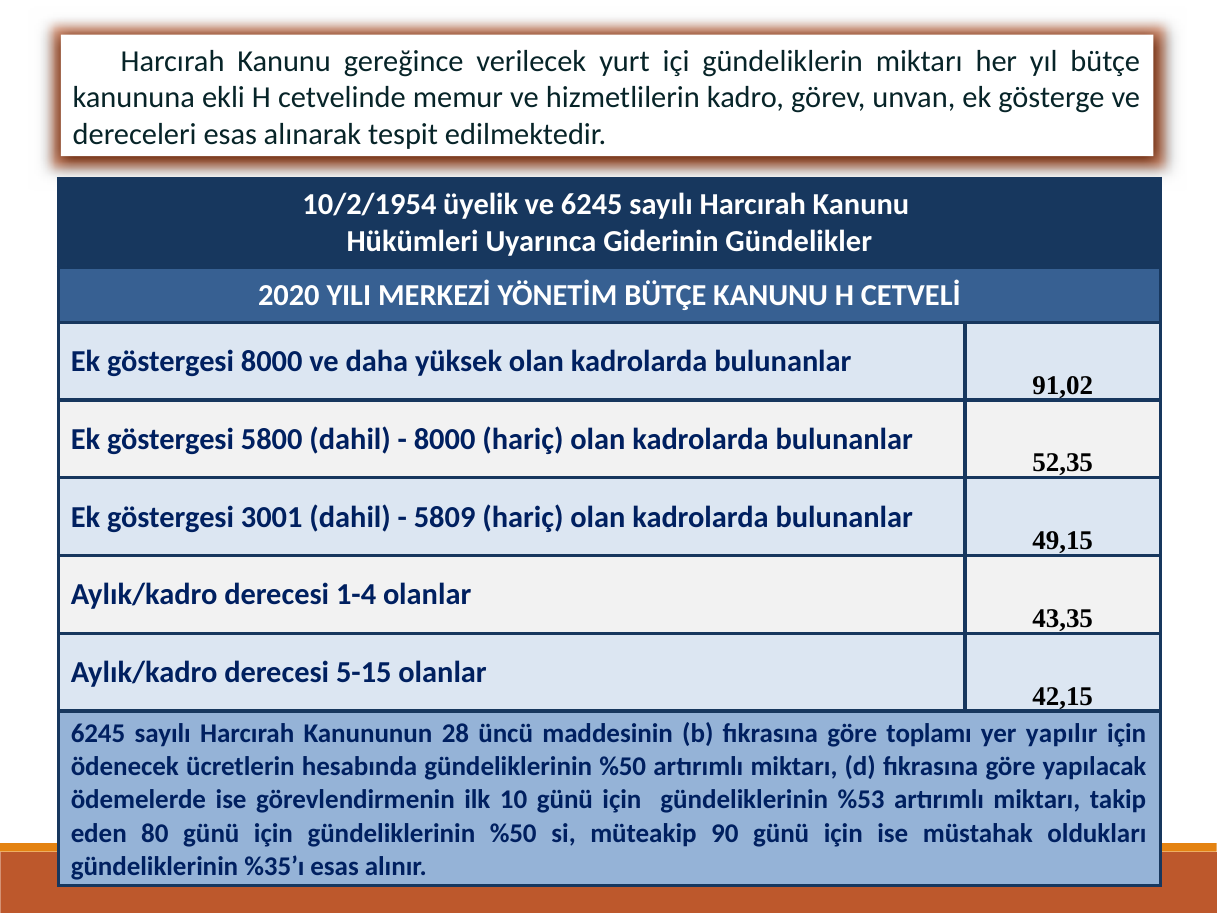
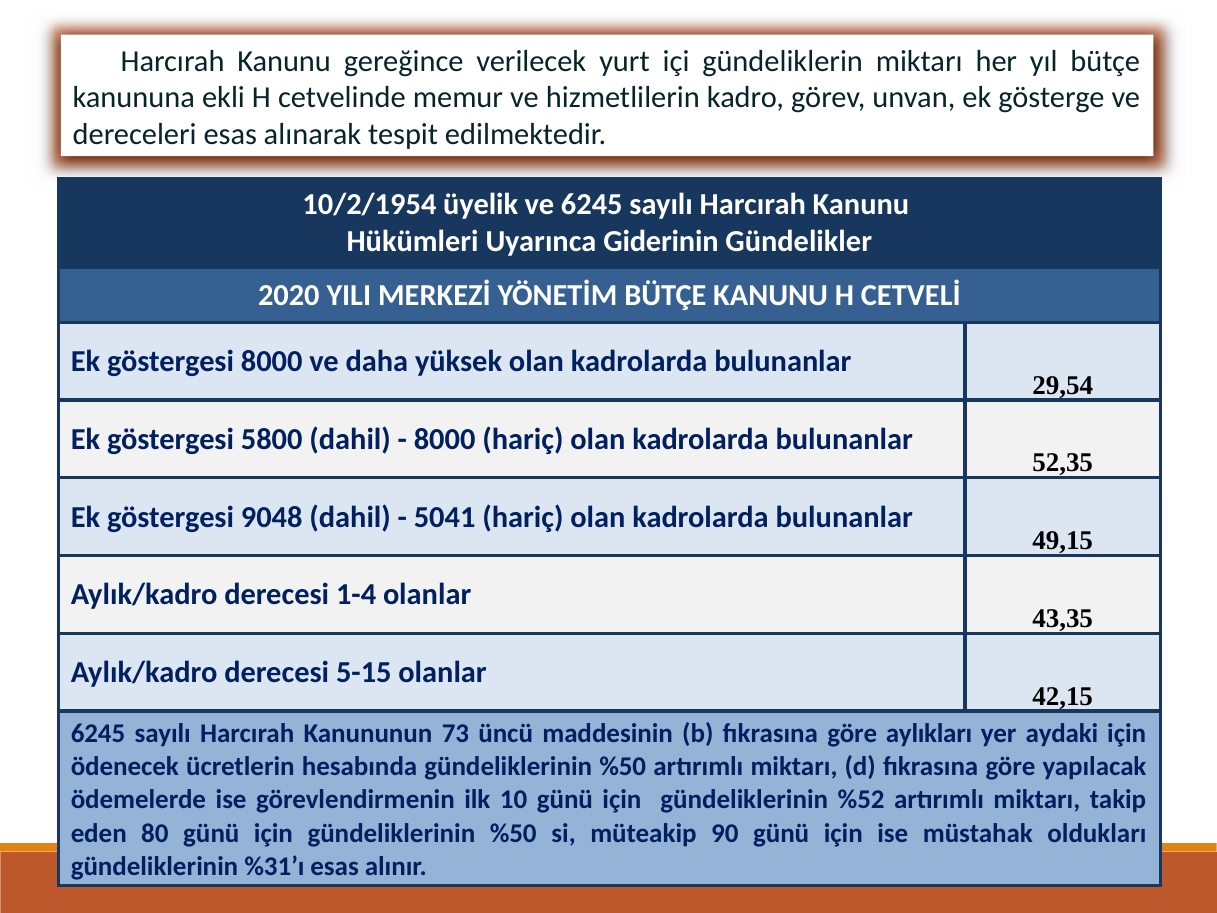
91,02: 91,02 -> 29,54 (1063, 385)
3001: 3001 -> 9048 (272, 517)
5809: 5809 -> 5041 (445, 517)
28: 28 -> 73 (455, 734)
toplamı: toplamı -> aylıkları (929, 734)
yapılır: yapılır -> aydaki (1062, 734)
%53: %53 -> %52 (861, 800)
%35’ı: %35’ı -> %31’ı (274, 866)
